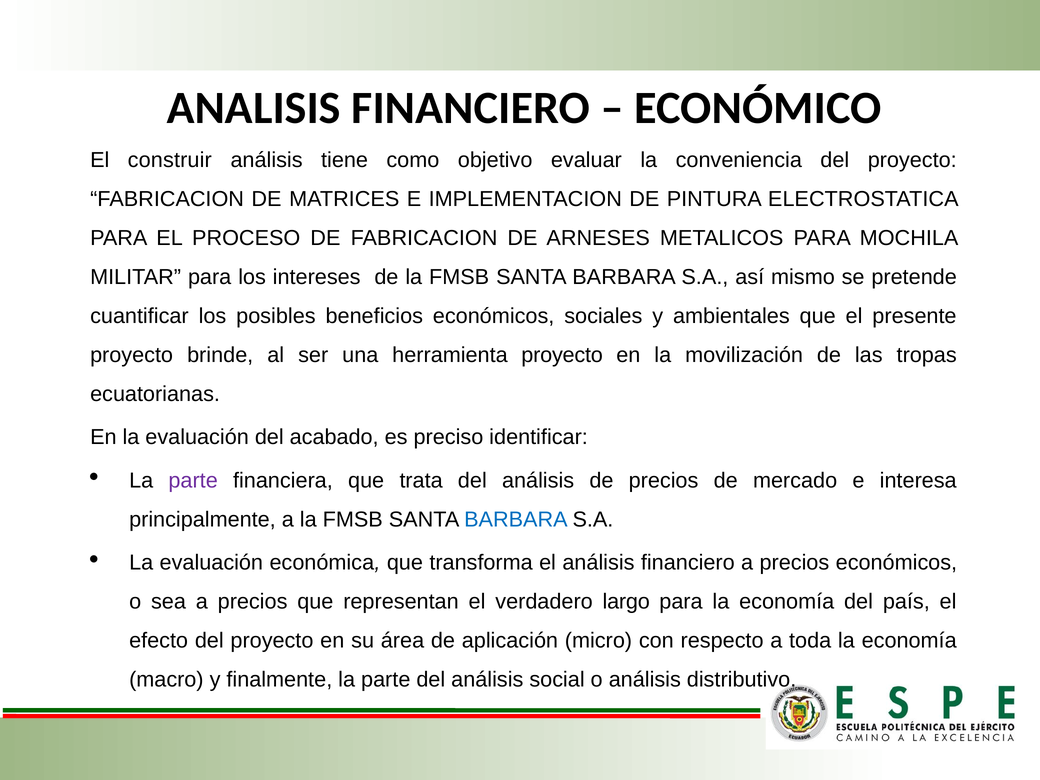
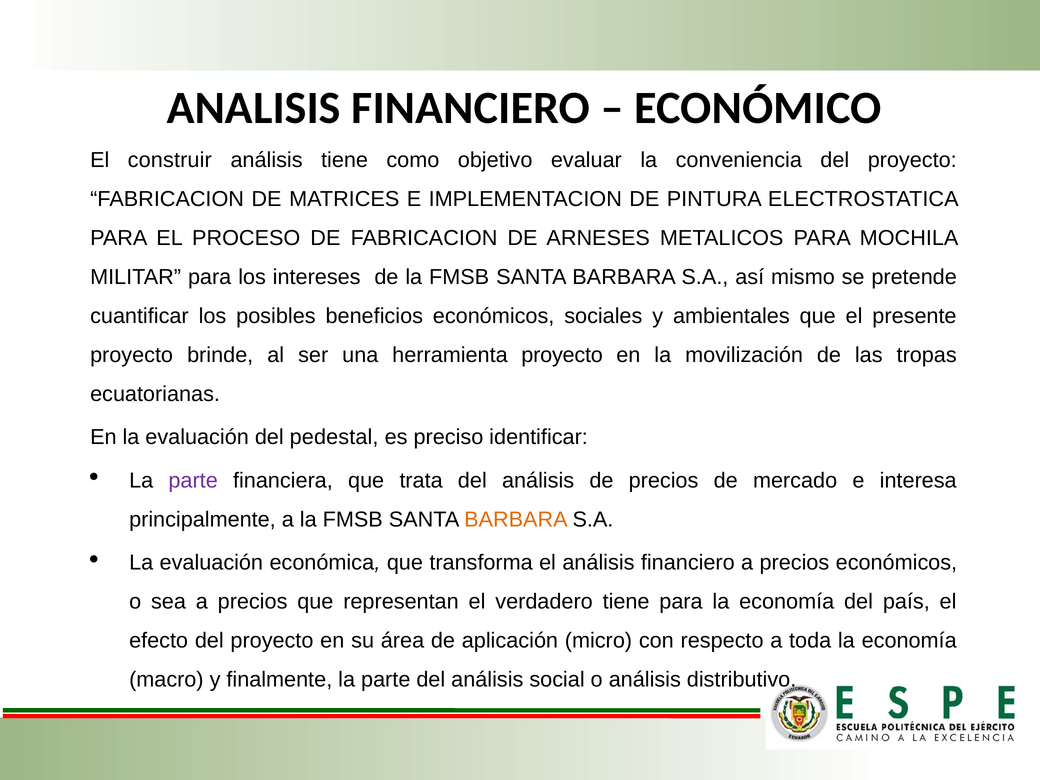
acabado: acabado -> pedestal (334, 437)
BARBARA colour: blue -> orange (516, 520)
verdadero largo: largo -> tiene (626, 602)
